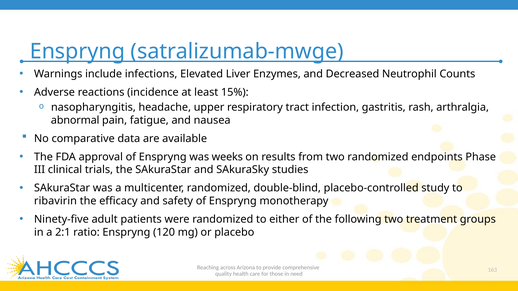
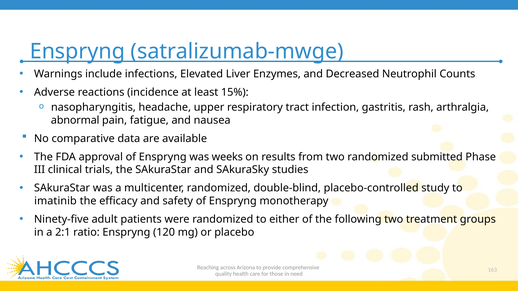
endpoints: endpoints -> submitted (437, 157)
ribavirin: ribavirin -> imatinib (55, 201)
